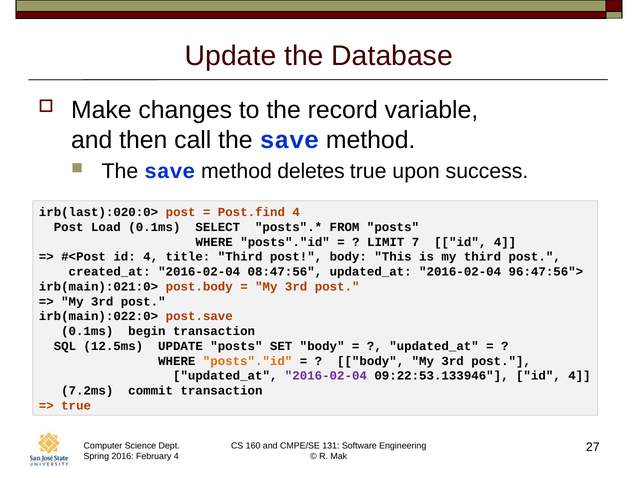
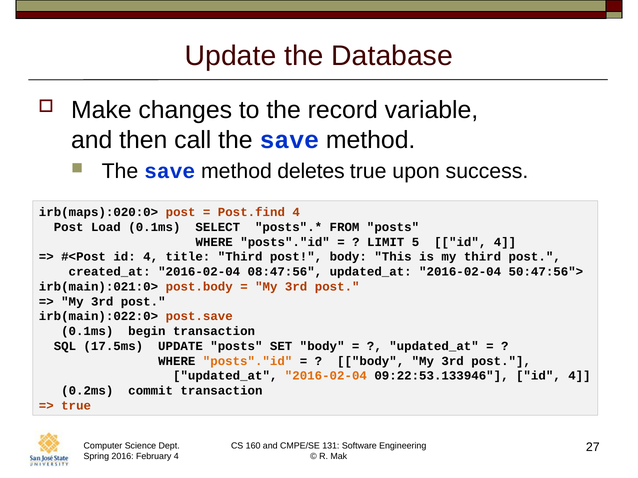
irb(last):020:0>: irb(last):020:0> -> irb(maps):020:0> (99, 212)
7: 7 -> 5 (416, 242)
96:47:56">: 96:47:56"> -> 50:47:56"> (546, 272)
12.5ms: 12.5ms -> 17.5ms (113, 346)
2016-02-04 colour: purple -> orange (326, 376)
7.2ms: 7.2ms -> 0.2ms (87, 391)
